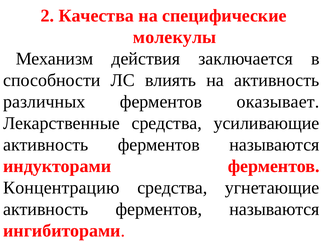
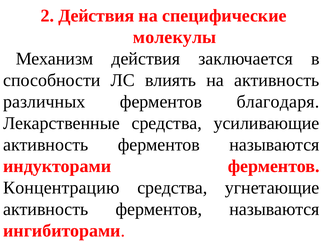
2 Качества: Качества -> Действия (96, 16)
оказывает: оказывает -> благодаря (278, 102)
